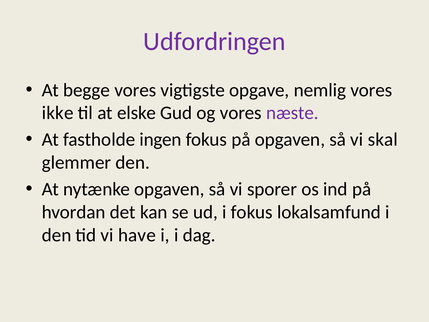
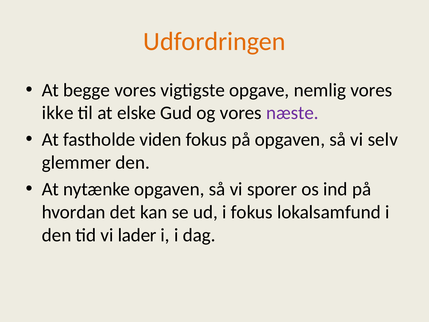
Udfordringen colour: purple -> orange (214, 42)
ingen: ingen -> viden (161, 140)
skal: skal -> selv (383, 140)
have: have -> lader (137, 235)
